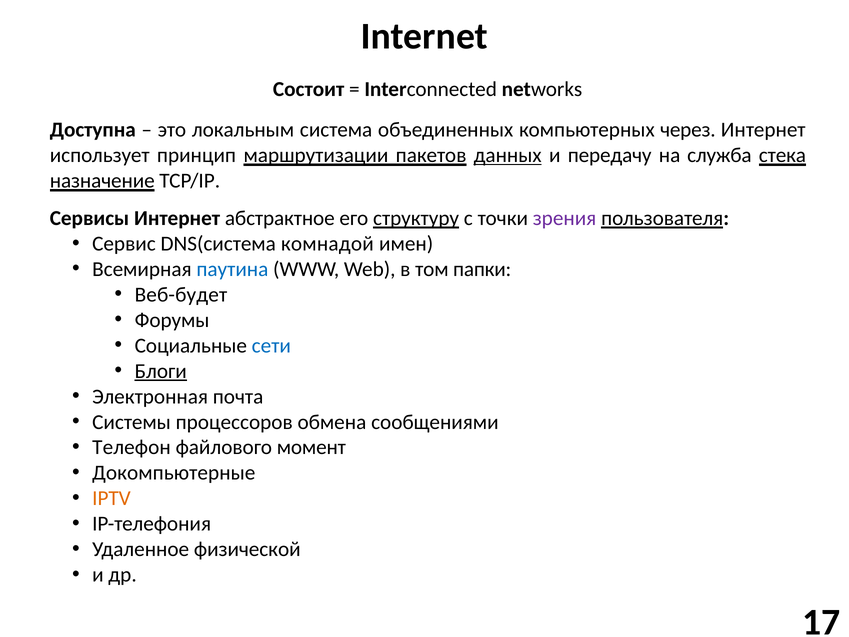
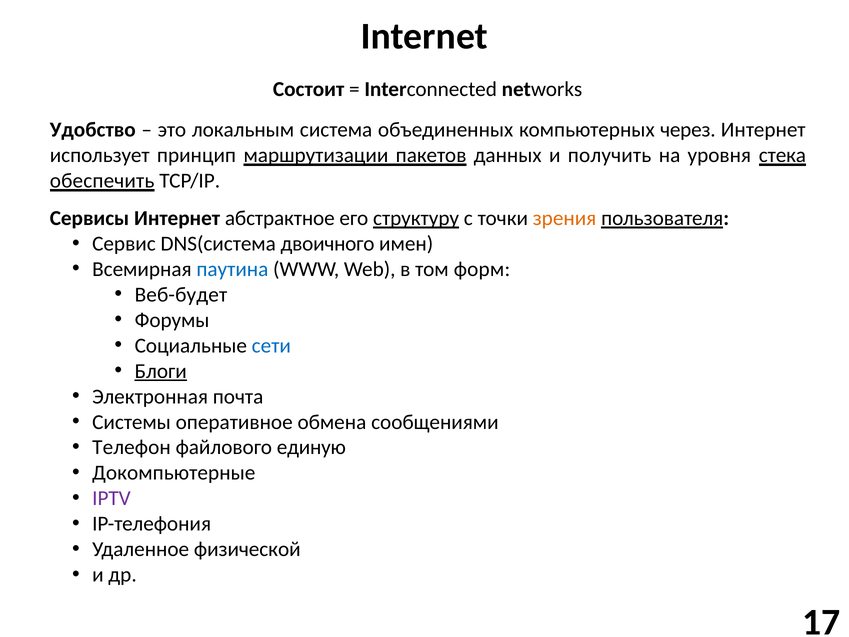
Доступна: Доступна -> Удобство (93, 130)
данных underline: present -> none (508, 155)
передачу: передачу -> получить (610, 155)
служба: служба -> уровня (719, 155)
назначение: назначение -> обеспечить (102, 181)
зрения colour: purple -> orange (565, 218)
комнадой: комнадой -> двоичного (328, 244)
папки: папки -> форм (482, 269)
процессоров: процессоров -> оперативное (234, 422)
момент: момент -> единую (311, 447)
IPTV colour: orange -> purple (111, 498)
